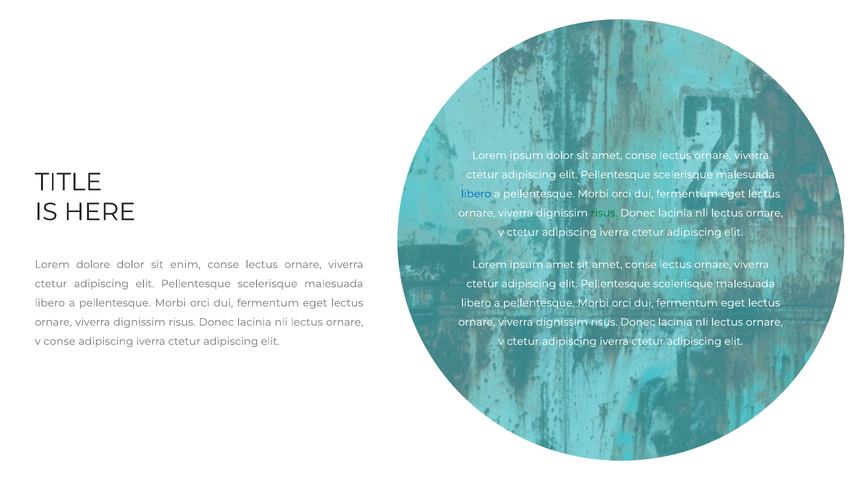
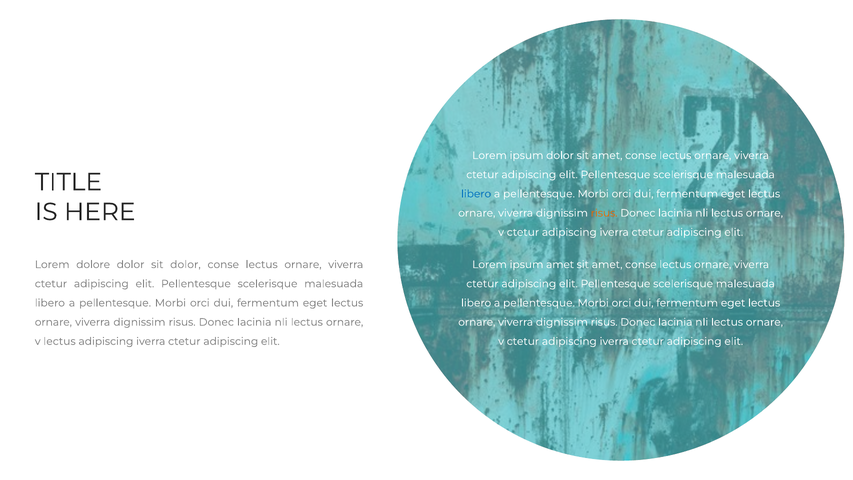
risus colour: green -> orange (604, 213)
sit enim: enim -> dolor (185, 264)
v conse: conse -> lectus (59, 341)
